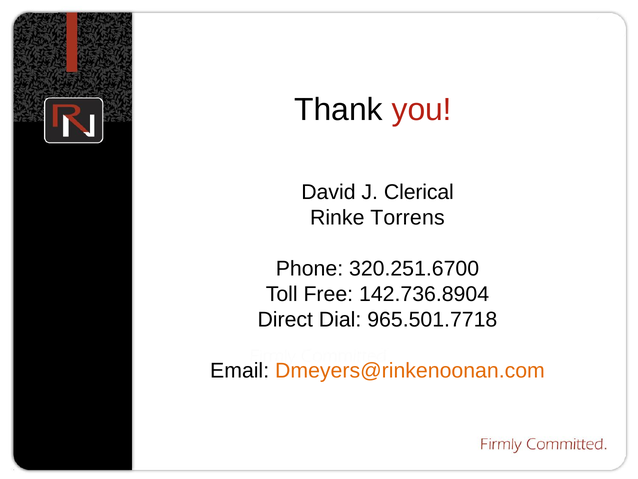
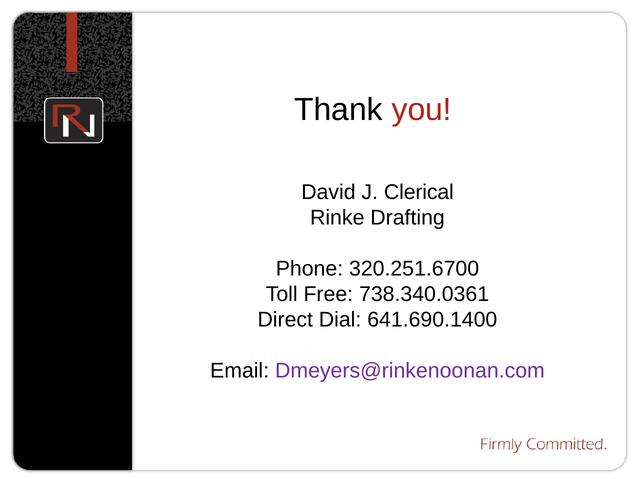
Torrens: Torrens -> Drafting (408, 217)
142.736.8904: 142.736.8904 -> 738.340.0361 (424, 294)
965.501.7718: 965.501.7718 -> 641.690.1400 (432, 319)
Dmeyers@rinkenoonan.com colour: orange -> purple (410, 370)
